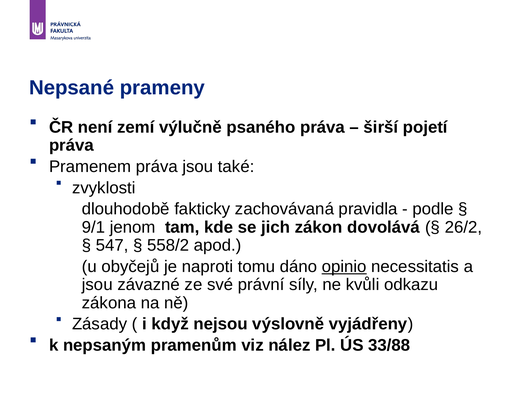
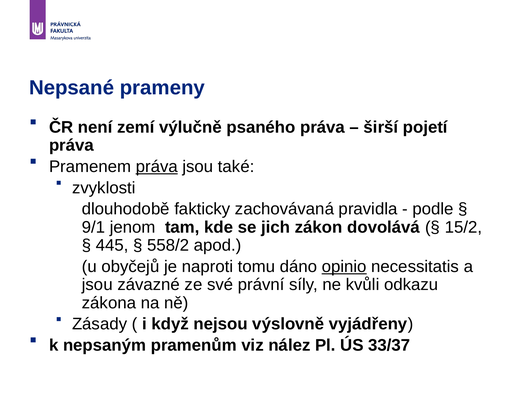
práva underline: none -> present (157, 167)
26/2: 26/2 -> 15/2 (463, 227)
547: 547 -> 445 (112, 246)
33/88: 33/88 -> 33/37 (389, 346)
